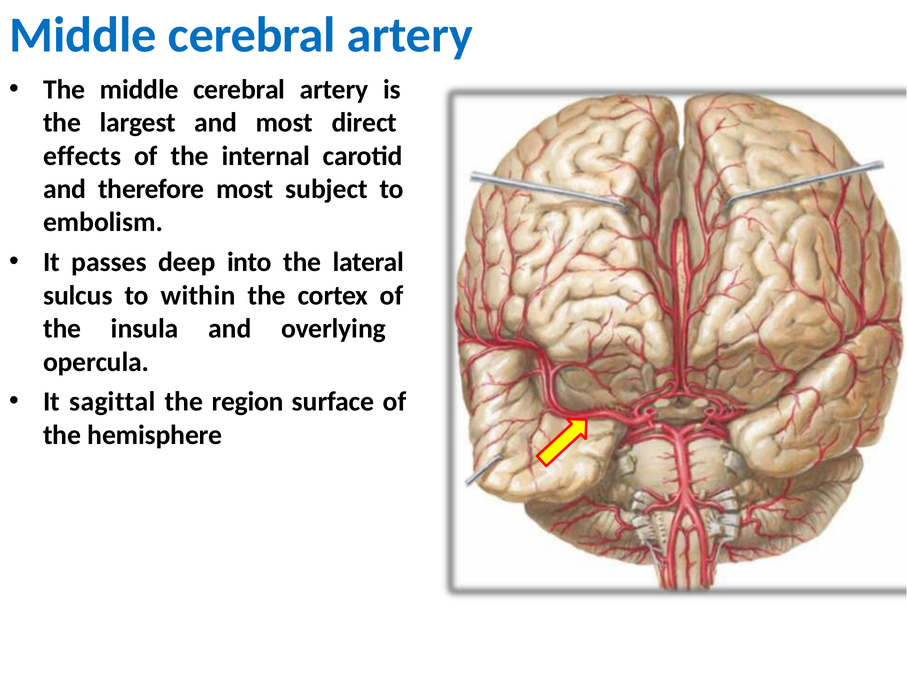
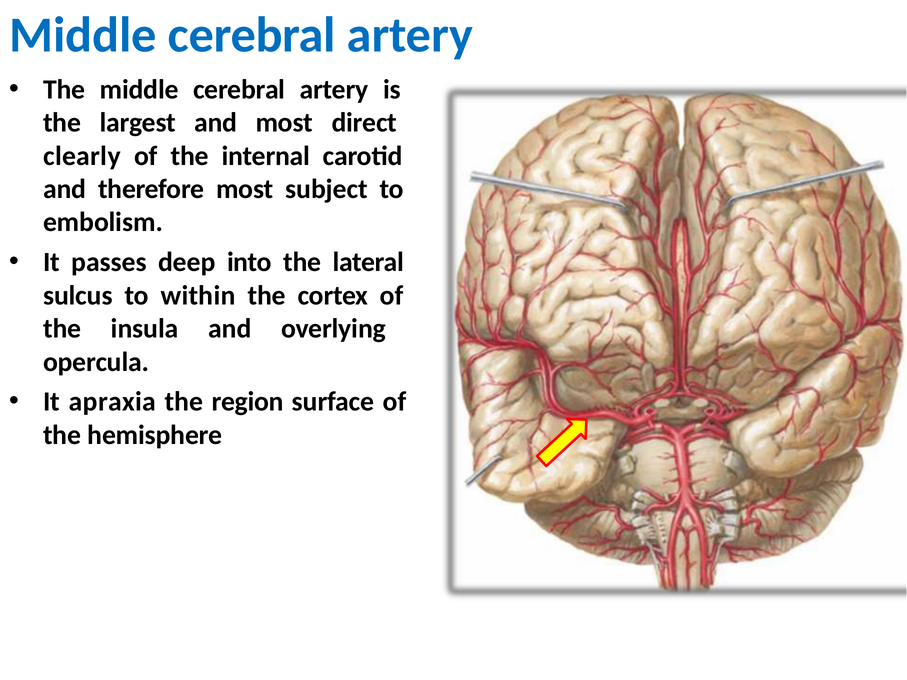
effects: effects -> clearly (82, 156)
sagittal: sagittal -> apraxia (112, 402)
